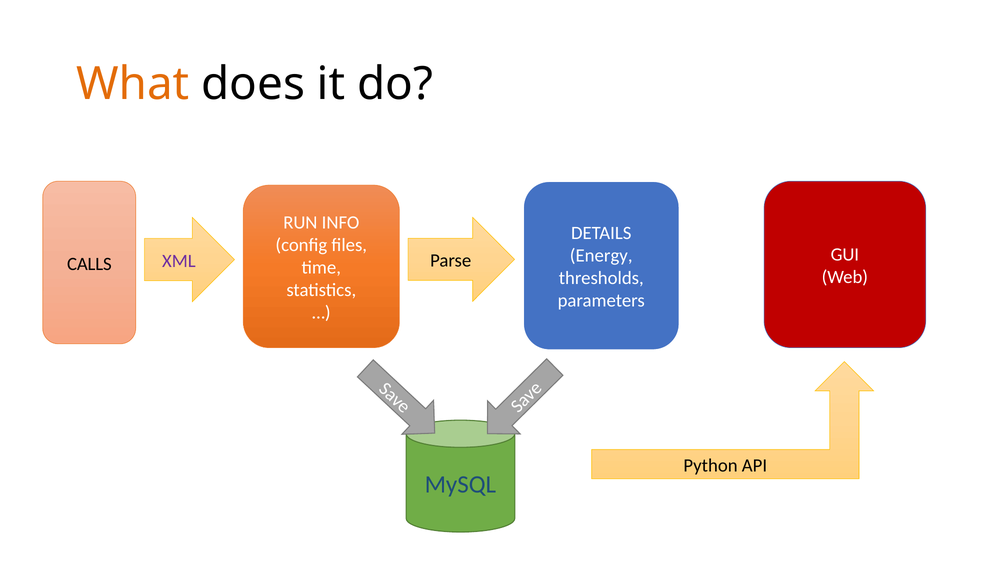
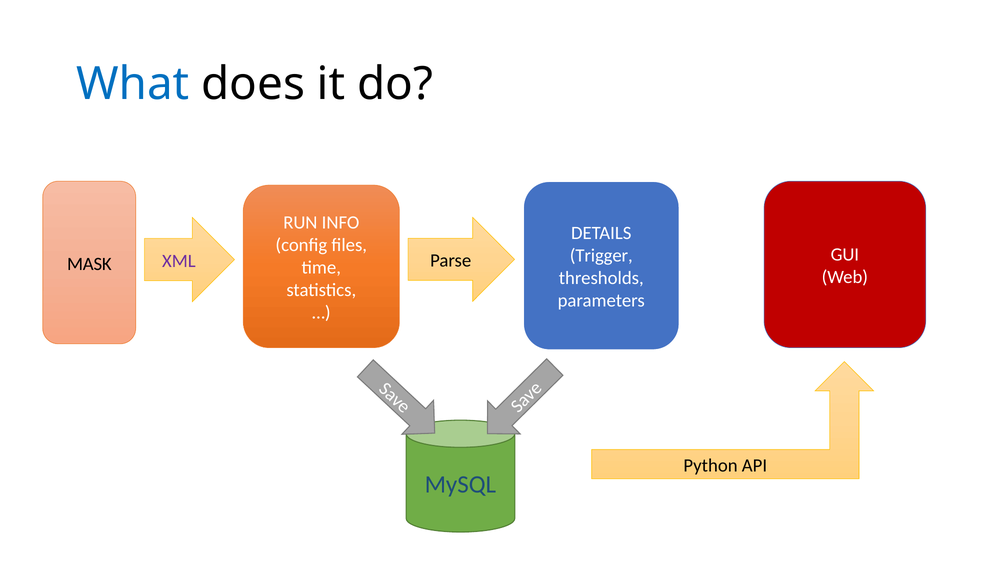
What colour: orange -> blue (133, 84)
Energy: Energy -> Trigger (601, 255)
CALLS: CALLS -> MASK (89, 264)
